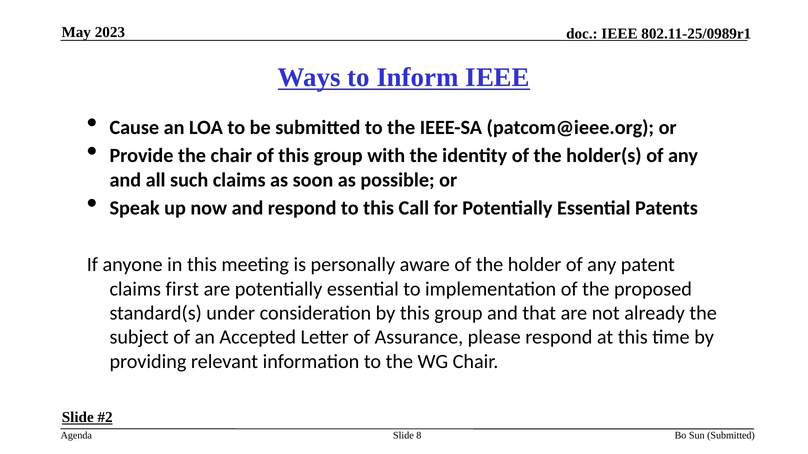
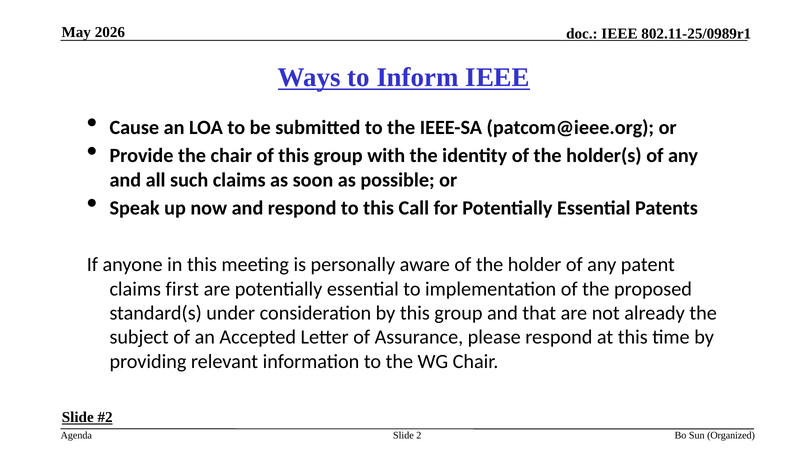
2023: 2023 -> 2026 (110, 32)
8: 8 -> 2 (419, 436)
Sun Submitted: Submitted -> Organized (731, 436)
